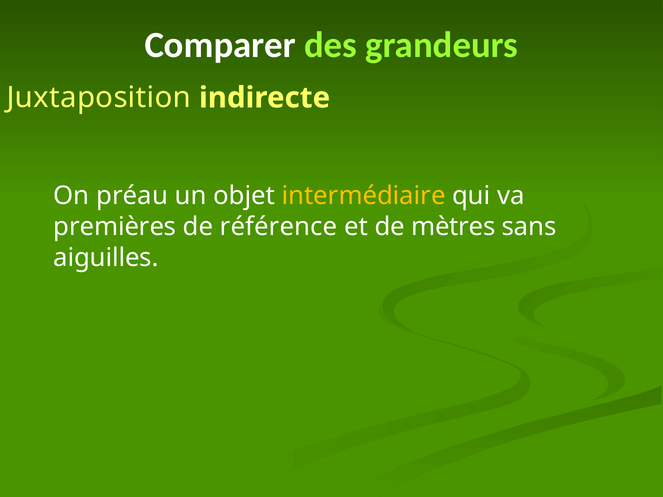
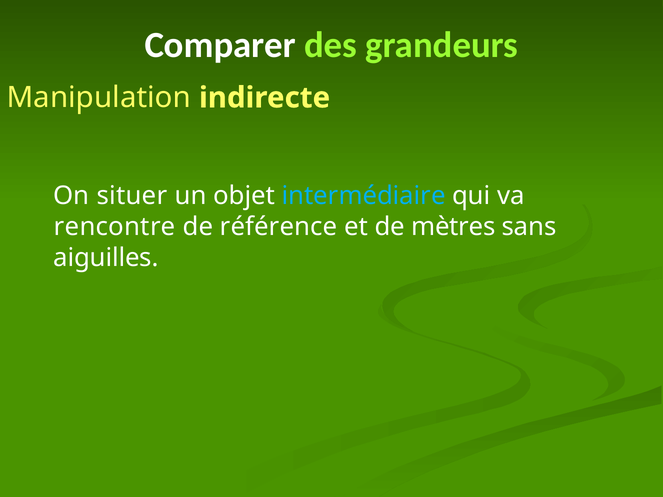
Juxtaposition: Juxtaposition -> Manipulation (99, 98)
préau: préau -> situer (132, 196)
intermédiaire colour: yellow -> light blue (364, 196)
premières: premières -> rencontre (115, 227)
